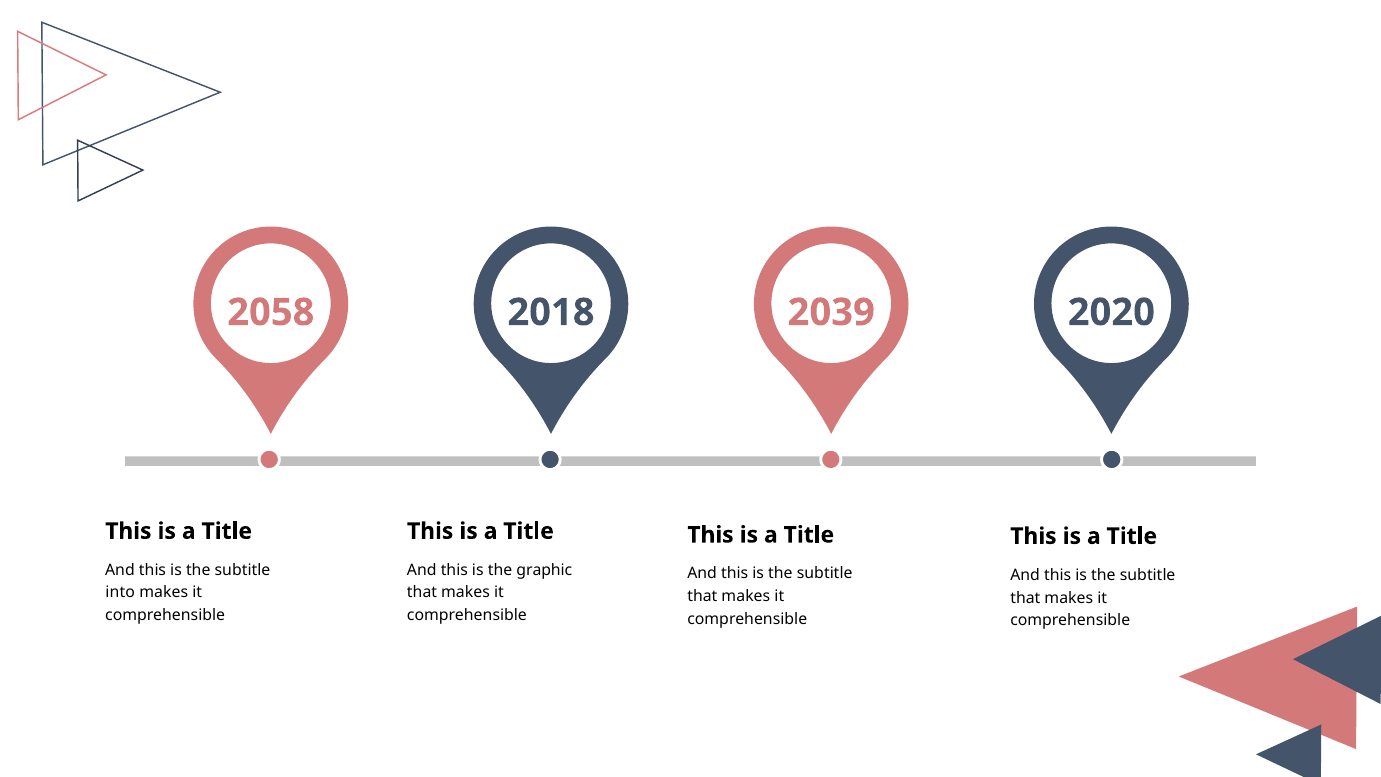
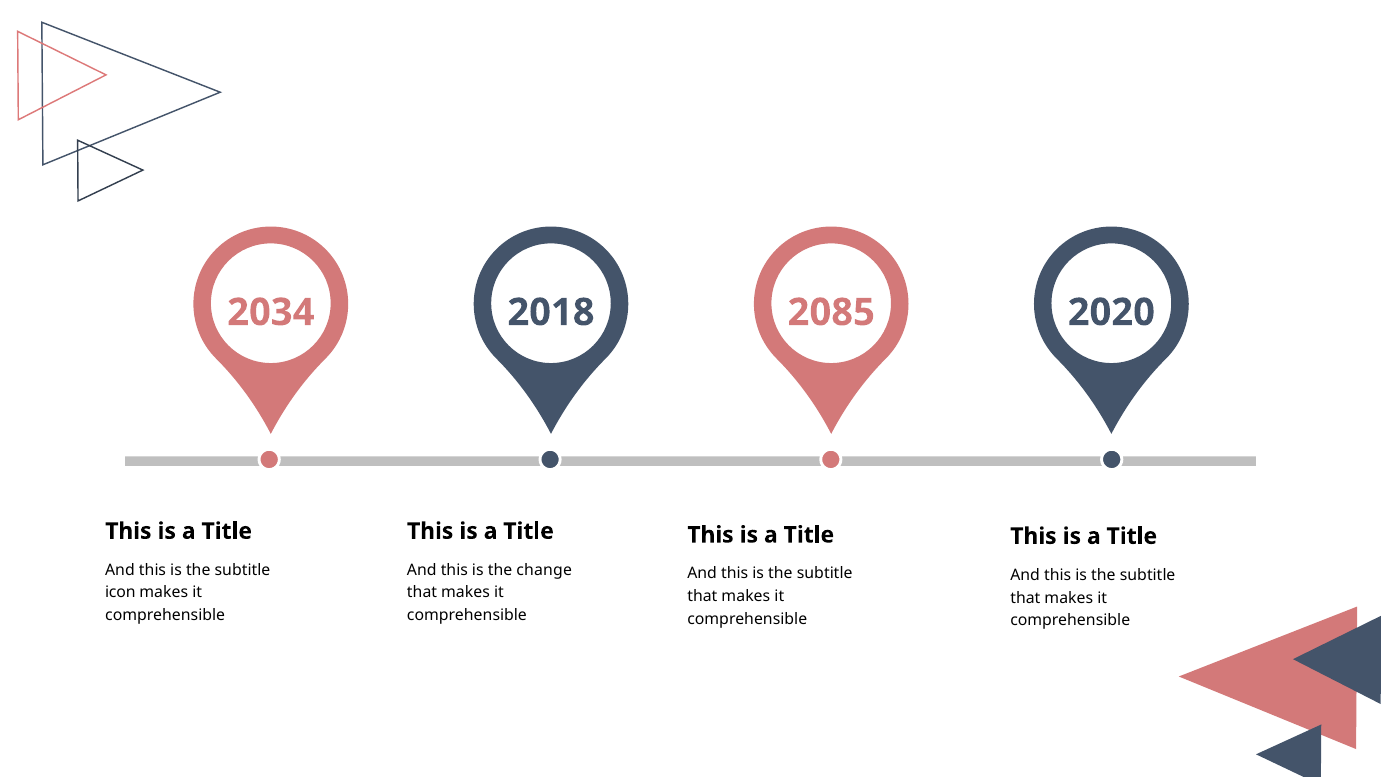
2058: 2058 -> 2034 (271, 312)
2039: 2039 -> 2085 (831, 312)
graphic: graphic -> change (544, 570)
into: into -> icon (120, 593)
